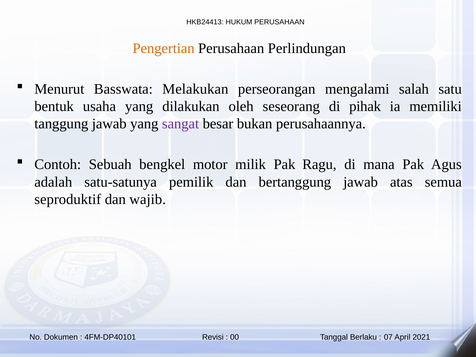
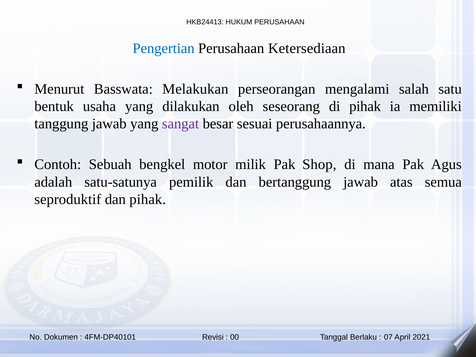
Pengertian colour: orange -> blue (164, 48)
Perlindungan: Perlindungan -> Ketersediaan (307, 48)
bukan: bukan -> sesuai (255, 124)
Ragu: Ragu -> Shop (319, 165)
dan wajib: wajib -> pihak (148, 199)
